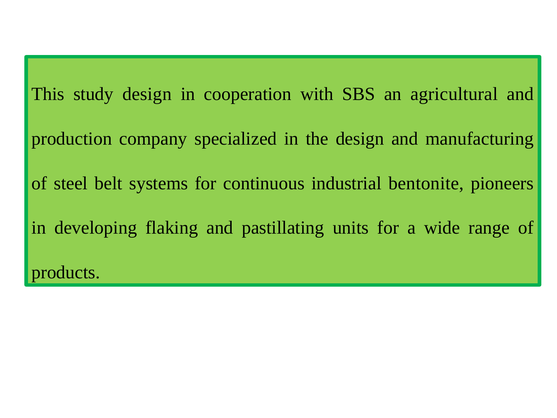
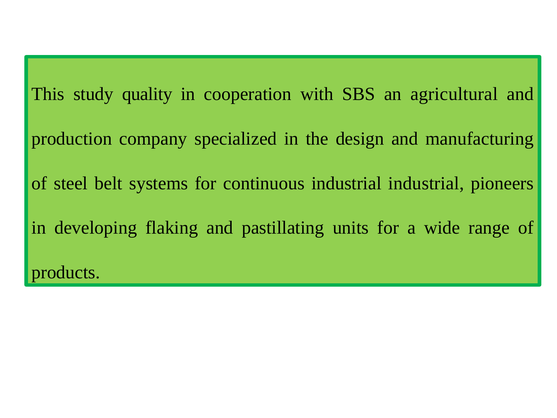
study design: design -> quality (147, 94)
bentonite: bentonite -> industrial (426, 183)
